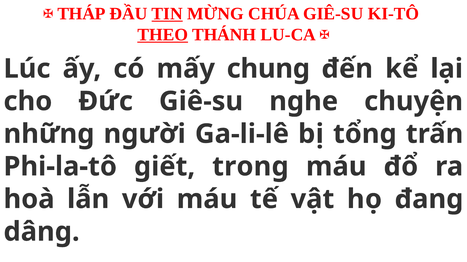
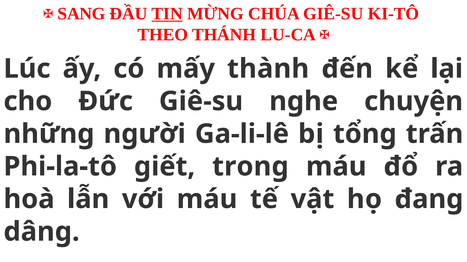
THÁP: THÁP -> SANG (82, 14)
THEO underline: present -> none (163, 35)
chung: chung -> thành (268, 69)
